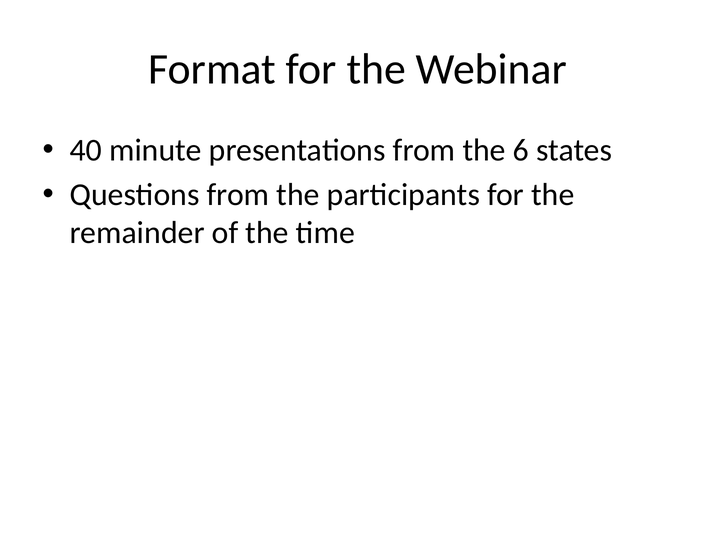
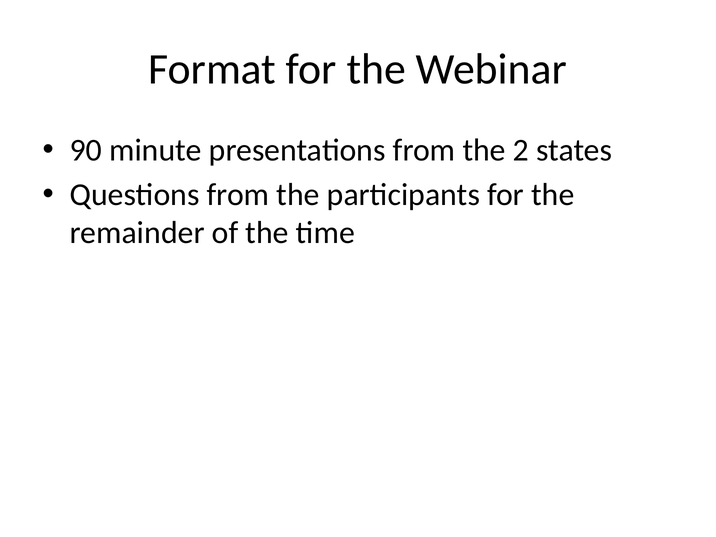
40: 40 -> 90 (86, 150)
6: 6 -> 2 (521, 150)
